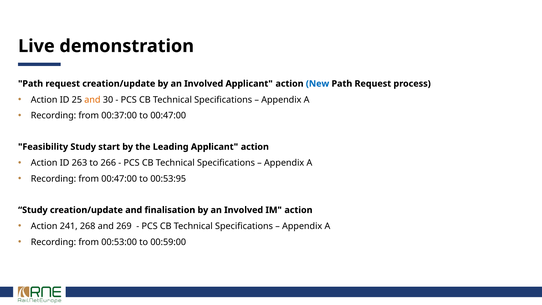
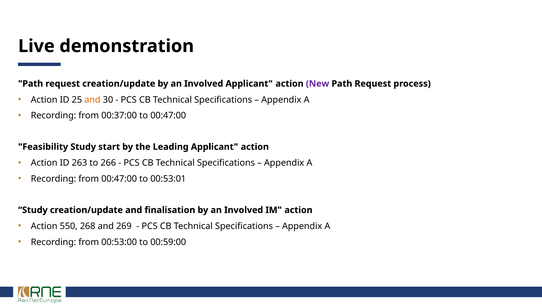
New colour: blue -> purple (318, 84)
00:53:95: 00:53:95 -> 00:53:01 (168, 179)
241: 241 -> 550 (69, 226)
